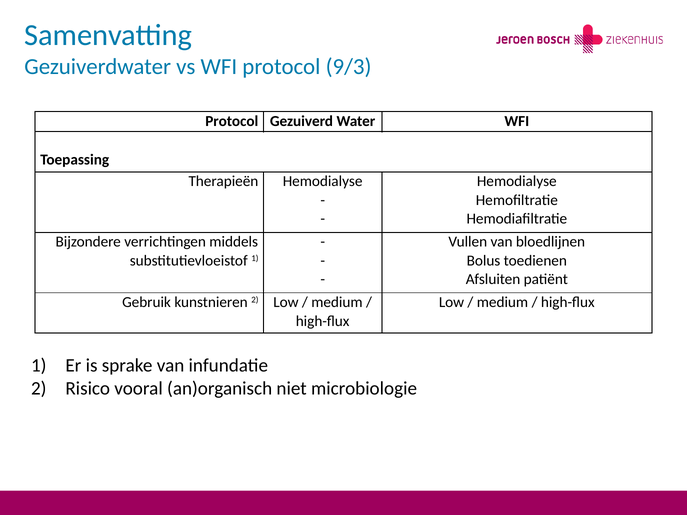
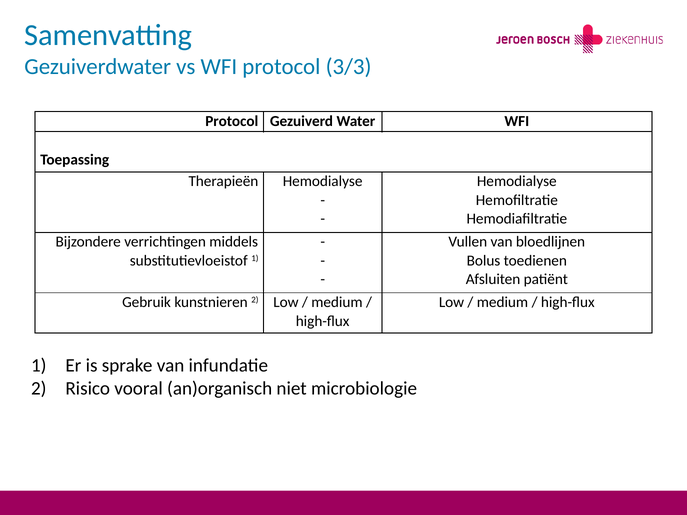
9/3: 9/3 -> 3/3 (349, 67)
